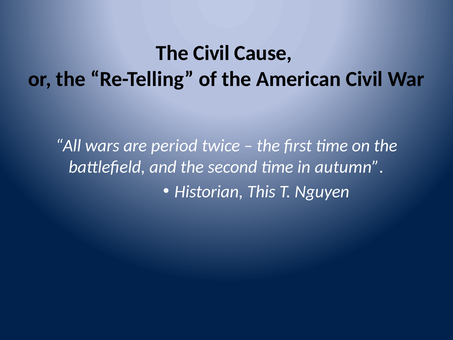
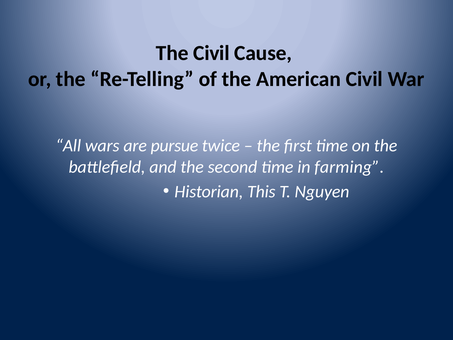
period: period -> pursue (174, 146)
autumn: autumn -> farming (349, 167)
